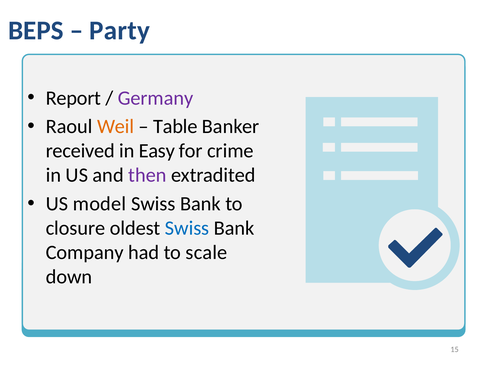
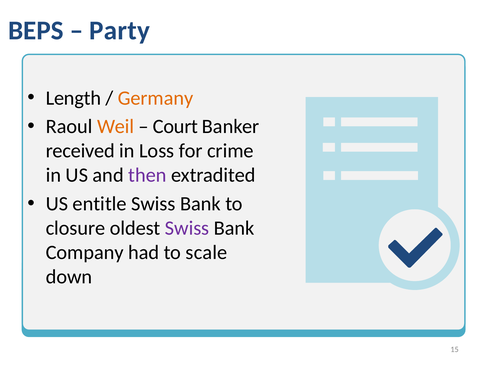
Report: Report -> Length (73, 98)
Germany colour: purple -> orange (156, 98)
Table: Table -> Court (175, 126)
Easy: Easy -> Loss (157, 151)
model: model -> entitle (100, 204)
Swiss colour: blue -> purple (187, 228)
